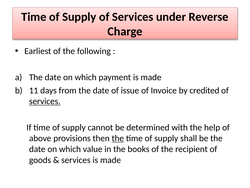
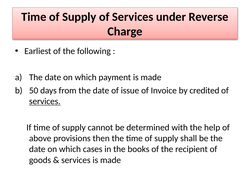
11: 11 -> 50 (34, 90)
the underline: present -> none (118, 138)
value: value -> cases (93, 149)
